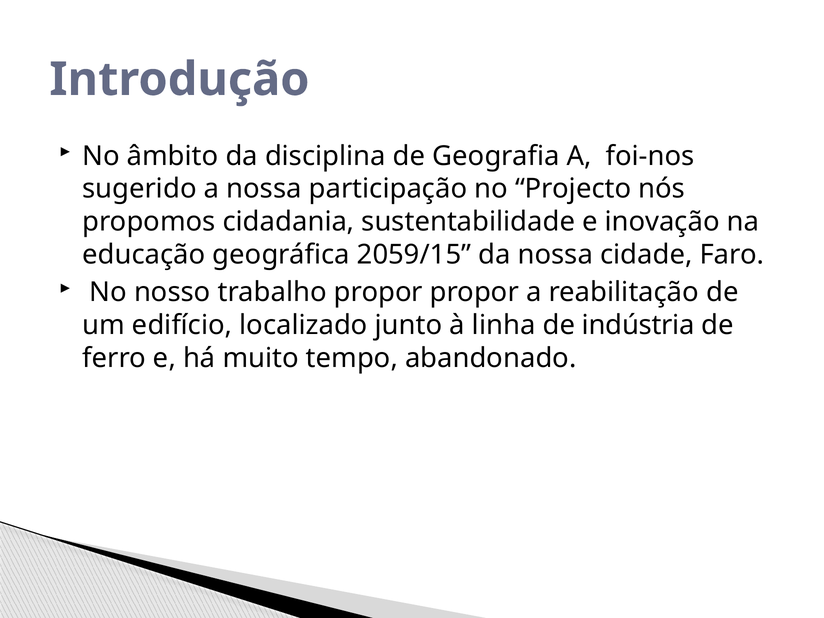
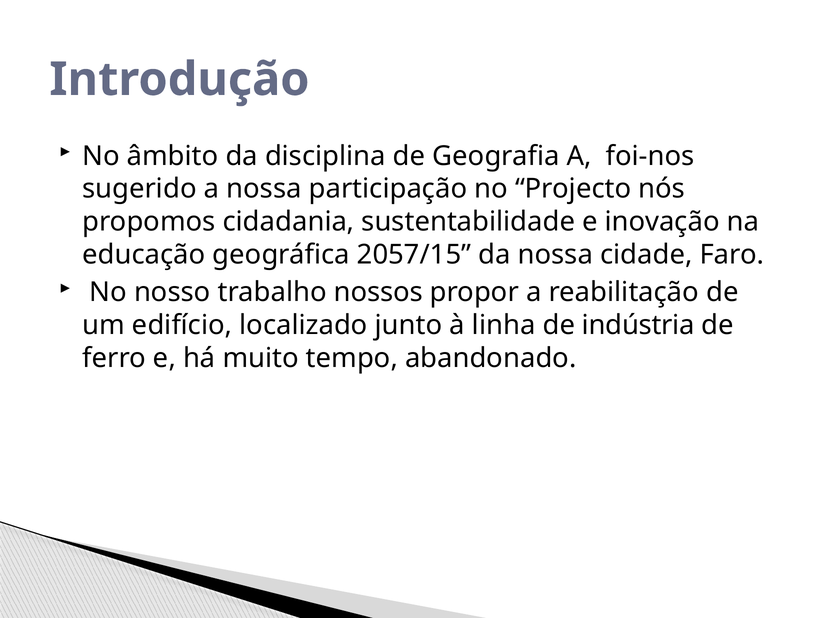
2059/15: 2059/15 -> 2057/15 (414, 255)
trabalho propor: propor -> nossos (378, 292)
